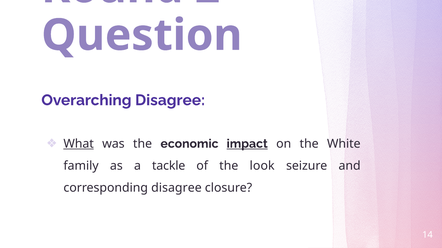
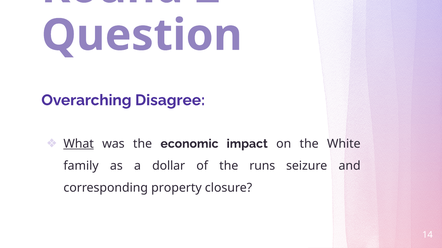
impact underline: present -> none (247, 144)
tackle: tackle -> dollar (169, 166)
look: look -> runs (262, 166)
corresponding disagree: disagree -> property (176, 188)
